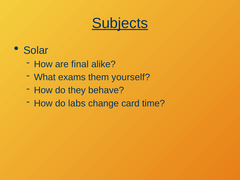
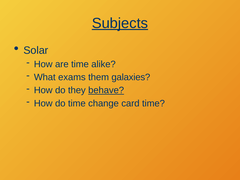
are final: final -> time (80, 64)
yourself: yourself -> galaxies (131, 77)
behave underline: none -> present (106, 90)
do labs: labs -> time (77, 103)
